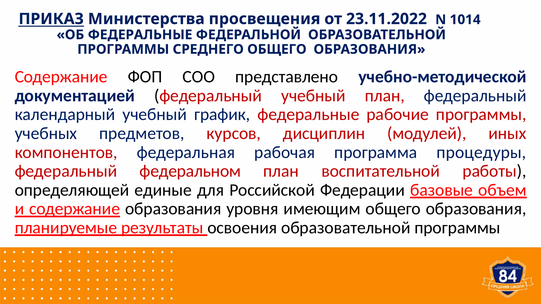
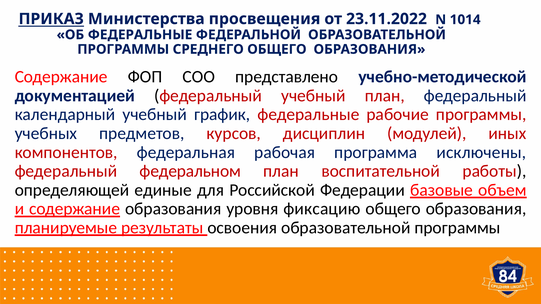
процедуры: процедуры -> исключены (481, 152)
имеющим: имеющим -> фиксацию (322, 209)
